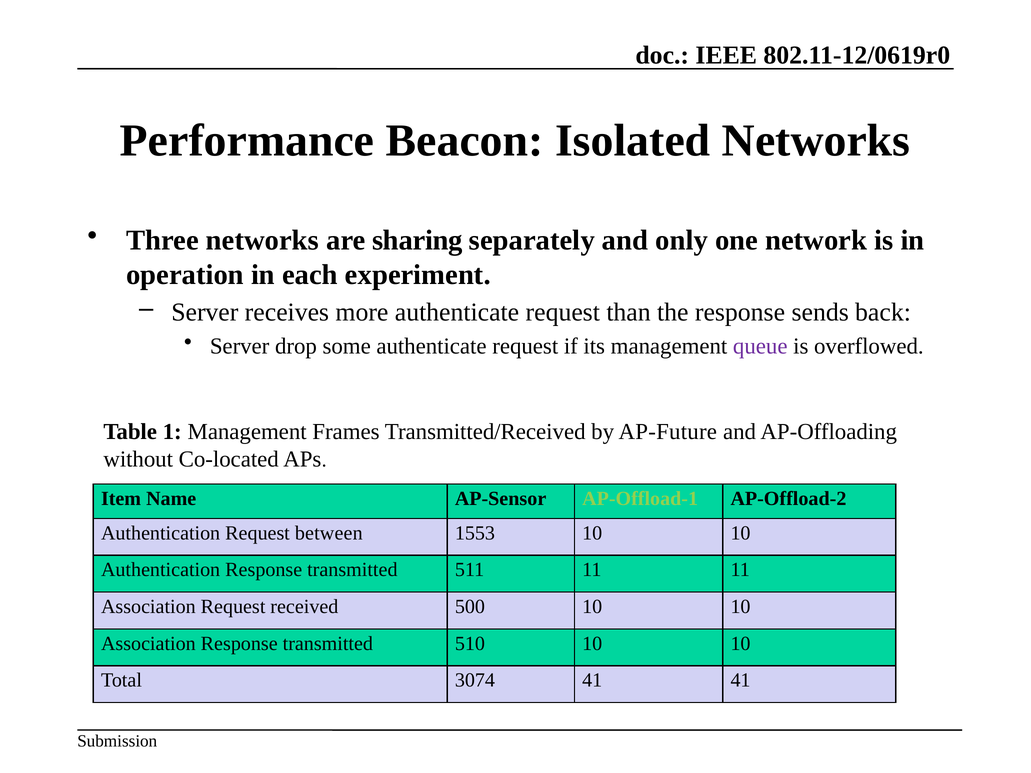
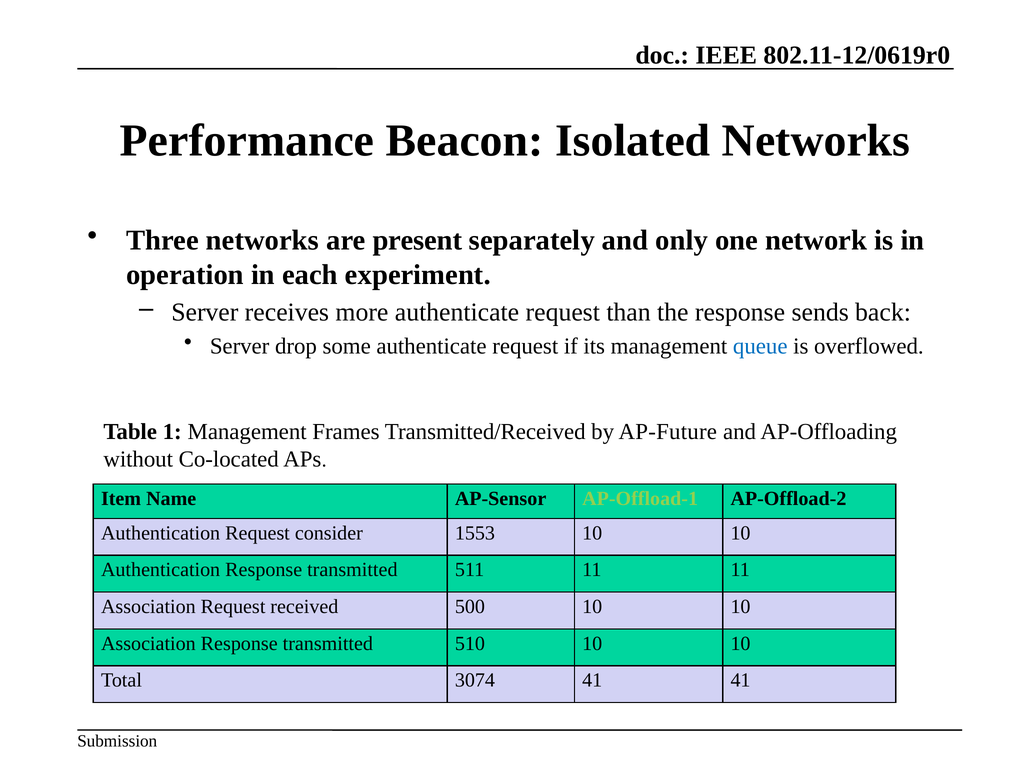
sharing: sharing -> present (417, 241)
queue colour: purple -> blue (760, 346)
between: between -> consider (329, 533)
